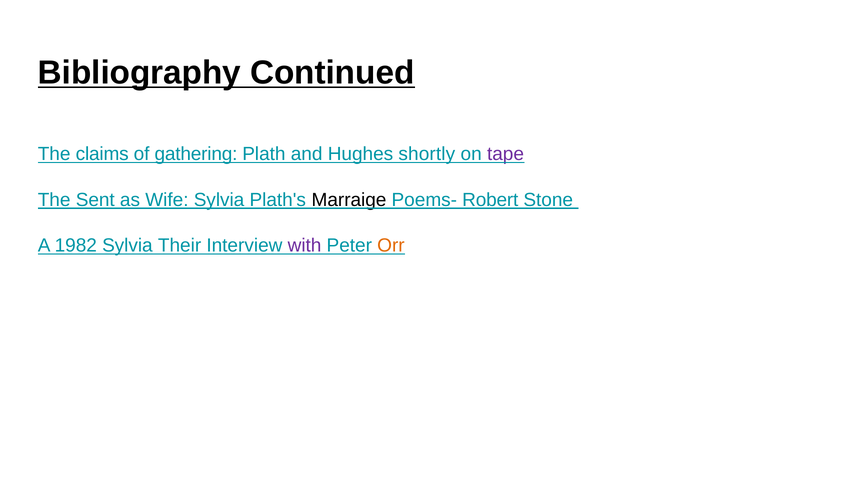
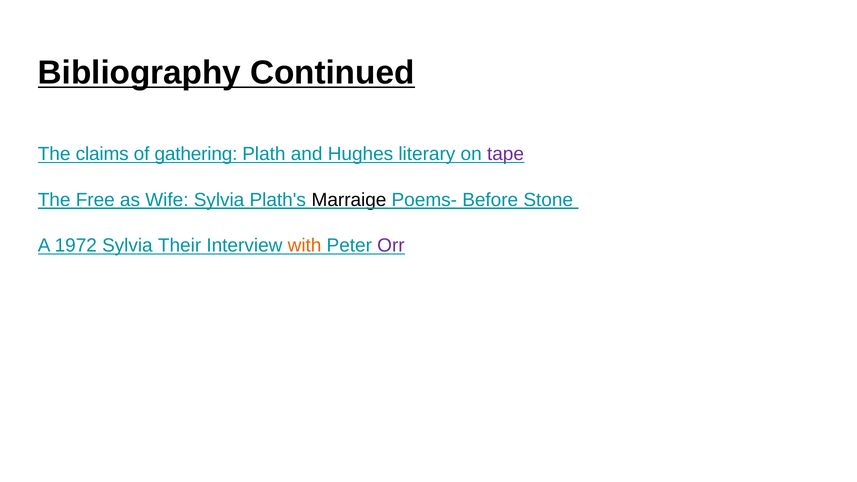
shortly: shortly -> literary (427, 154)
Sent: Sent -> Free (95, 200)
Robert: Robert -> Before (490, 200)
1982: 1982 -> 1972 (76, 246)
with colour: purple -> orange (305, 246)
Orr colour: orange -> purple (391, 246)
